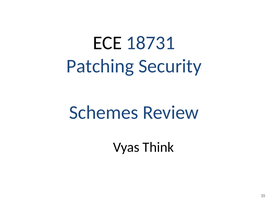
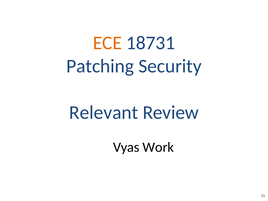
ECE colour: black -> orange (107, 43)
Schemes: Schemes -> Relevant (104, 113)
Think: Think -> Work (158, 147)
